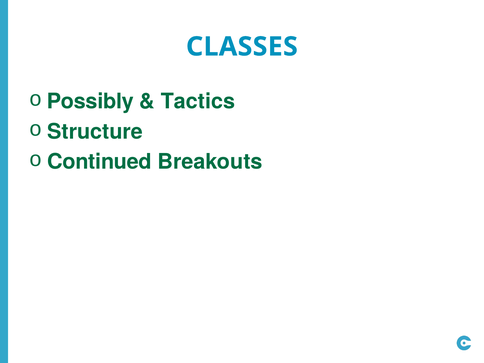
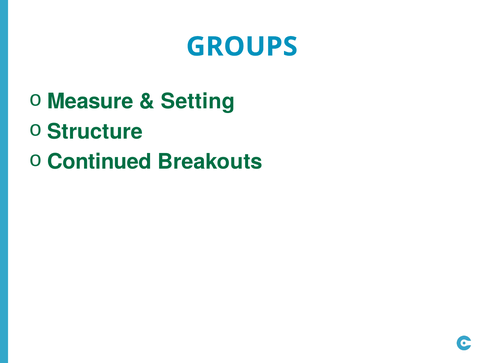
CLASSES: CLASSES -> GROUPS (242, 47)
Possibly: Possibly -> Measure (90, 102)
Tactics: Tactics -> Setting (198, 102)
